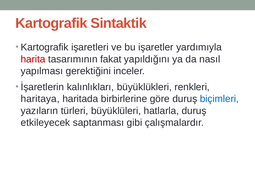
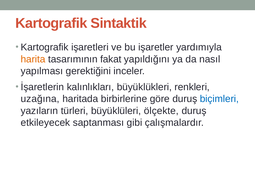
harita colour: red -> orange (33, 59)
haritaya: haritaya -> uzağına (40, 99)
hatlarla: hatlarla -> ölçekte (161, 111)
